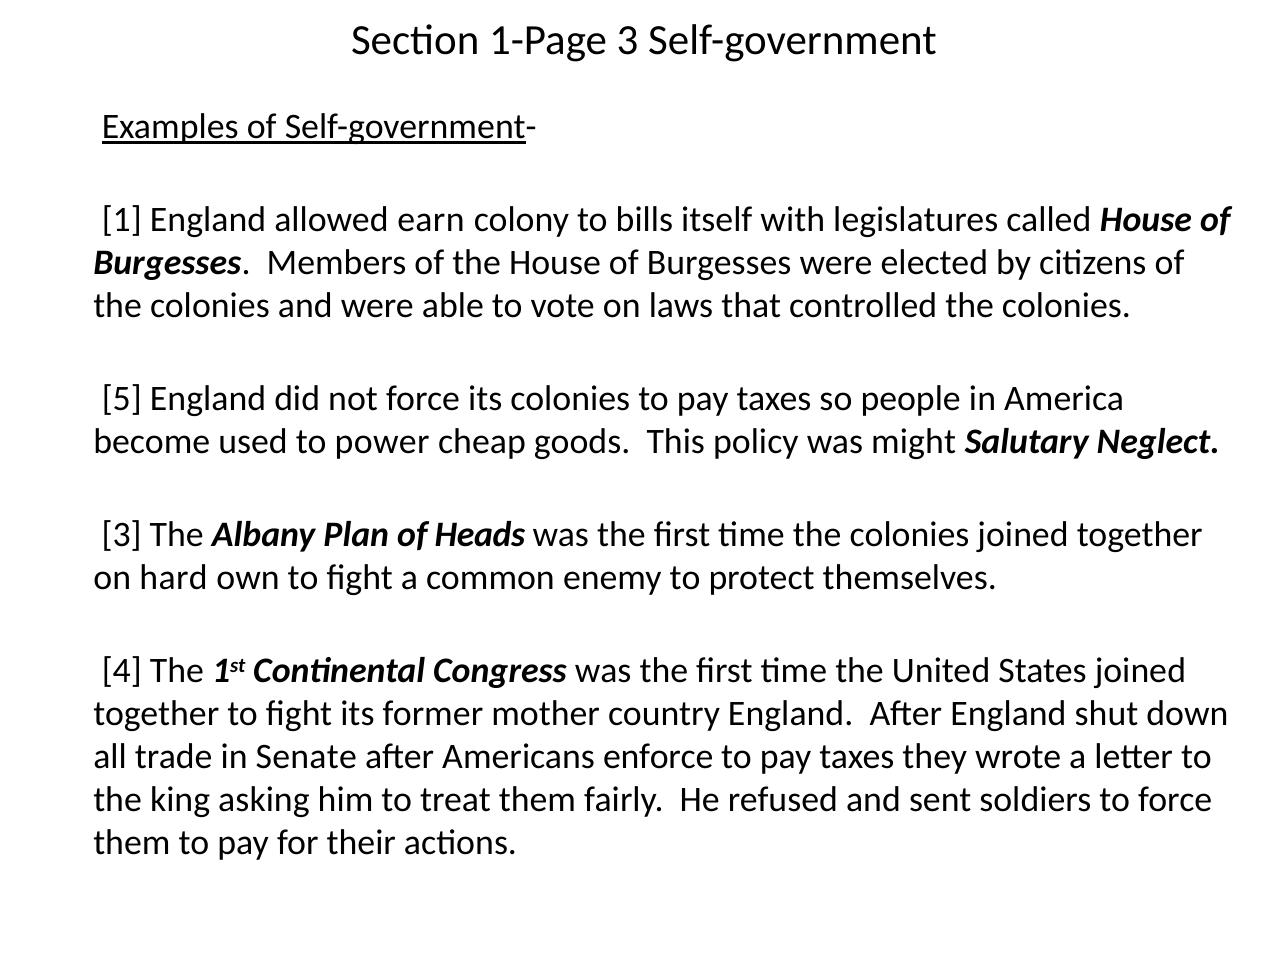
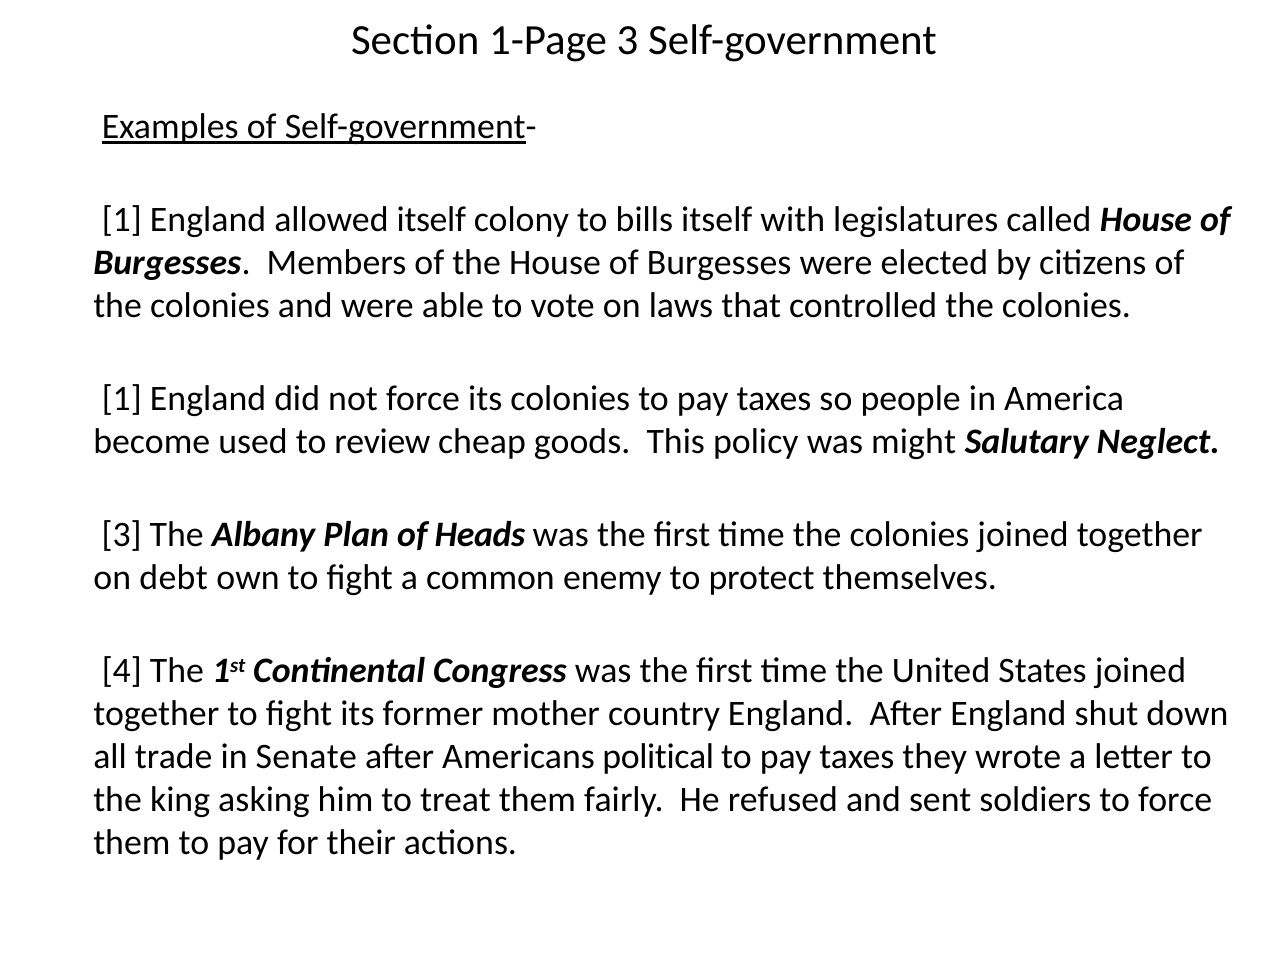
allowed earn: earn -> itself (431, 220)
5: 5 -> 1 (122, 399)
power: power -> review (382, 442)
hard: hard -> debt (174, 578)
enforce: enforce -> political (658, 757)
